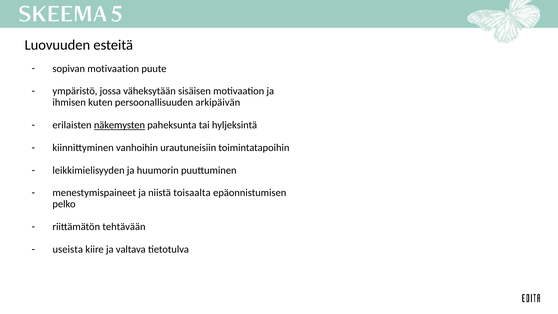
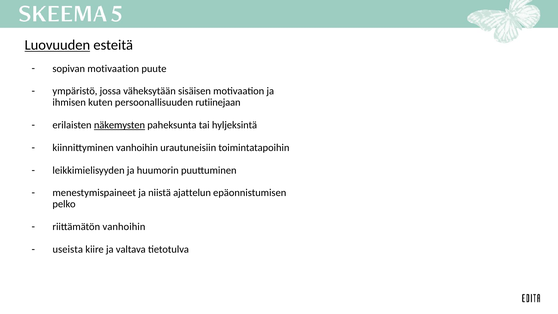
Luovuuden underline: none -> present (57, 45)
arkipäivän: arkipäivän -> rutiinejaan (218, 102)
toisaalta: toisaalta -> ajattelun (192, 193)
riittämätön tehtävään: tehtävään -> vanhoihin (124, 227)
